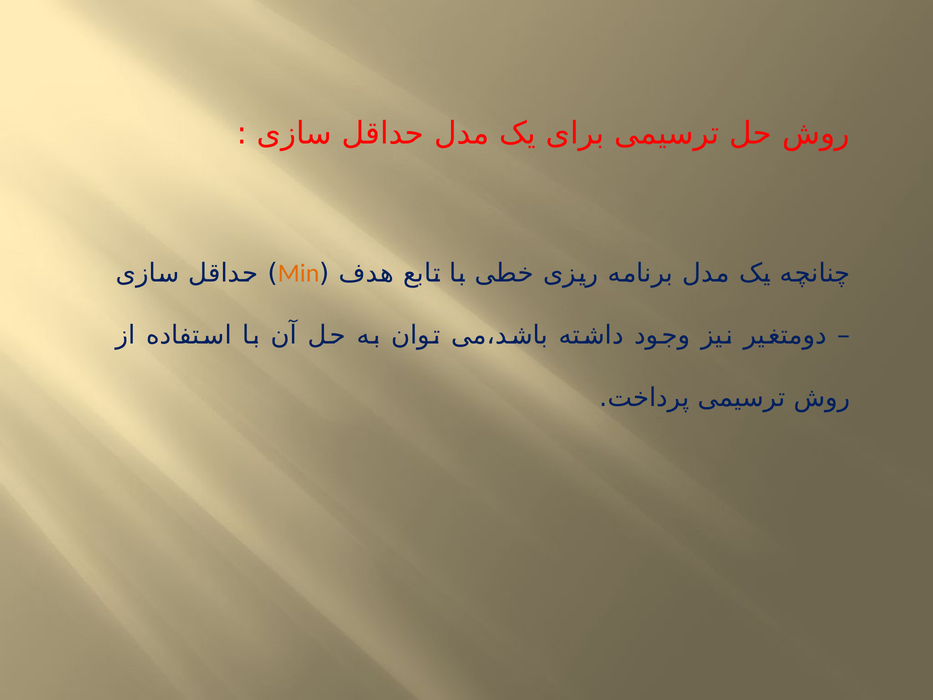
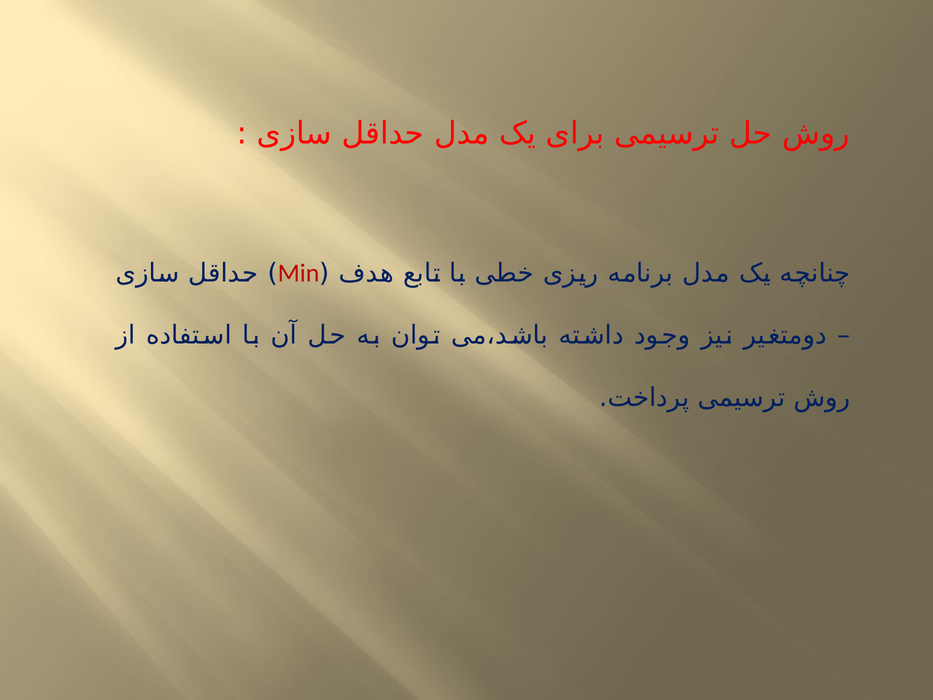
Min colour: orange -> red (299, 273)
